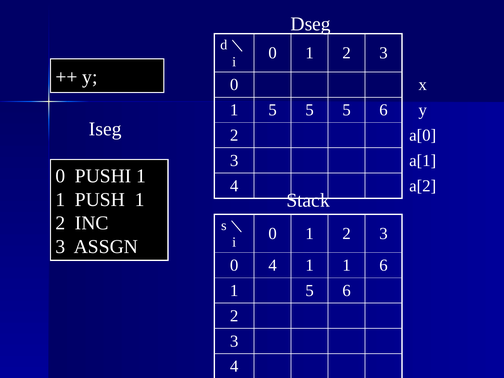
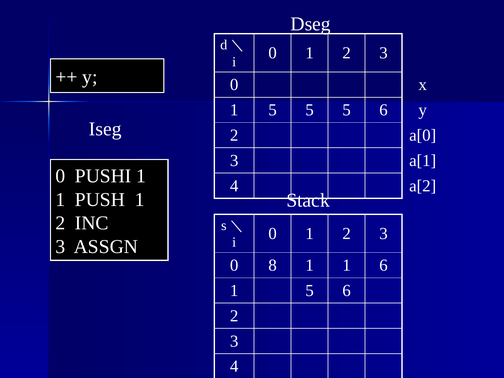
0 4: 4 -> 8 (273, 265)
